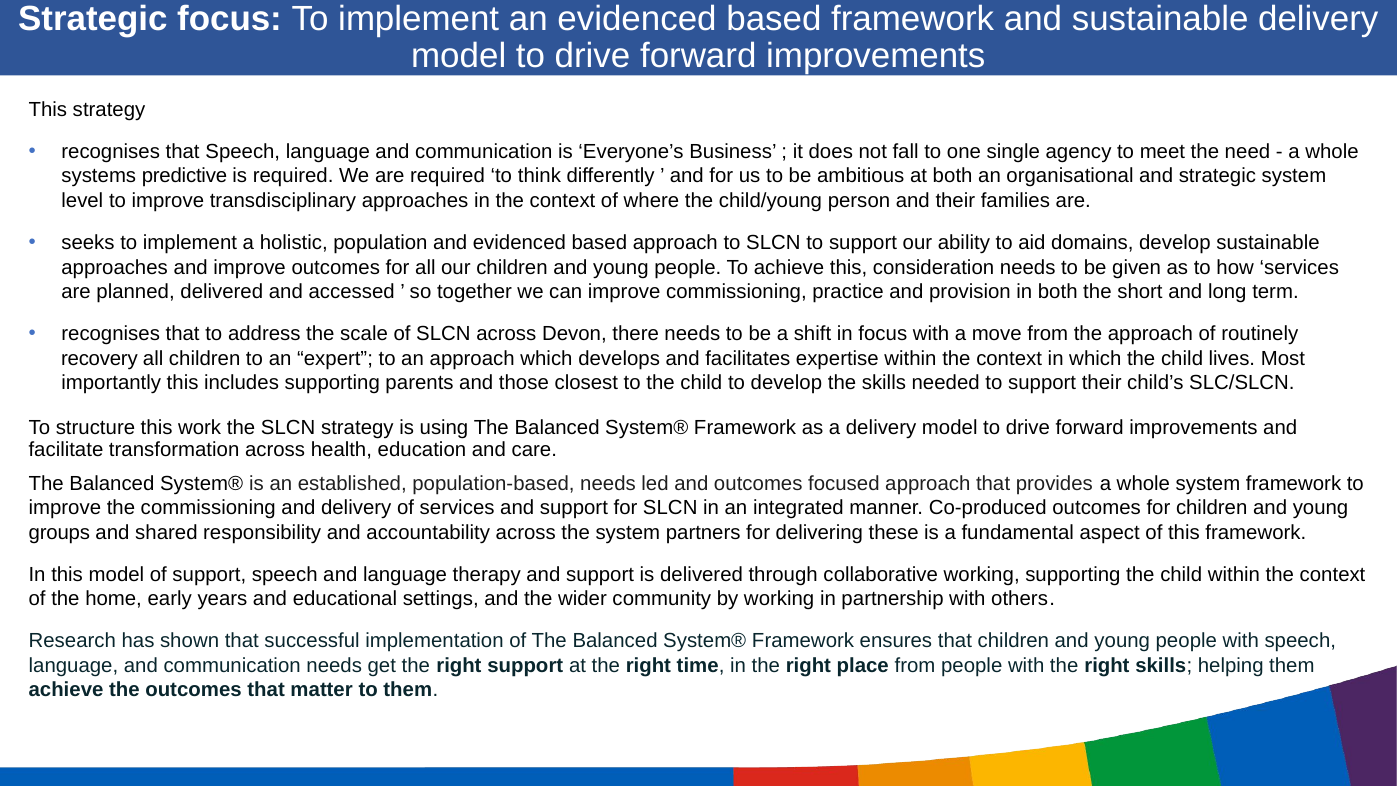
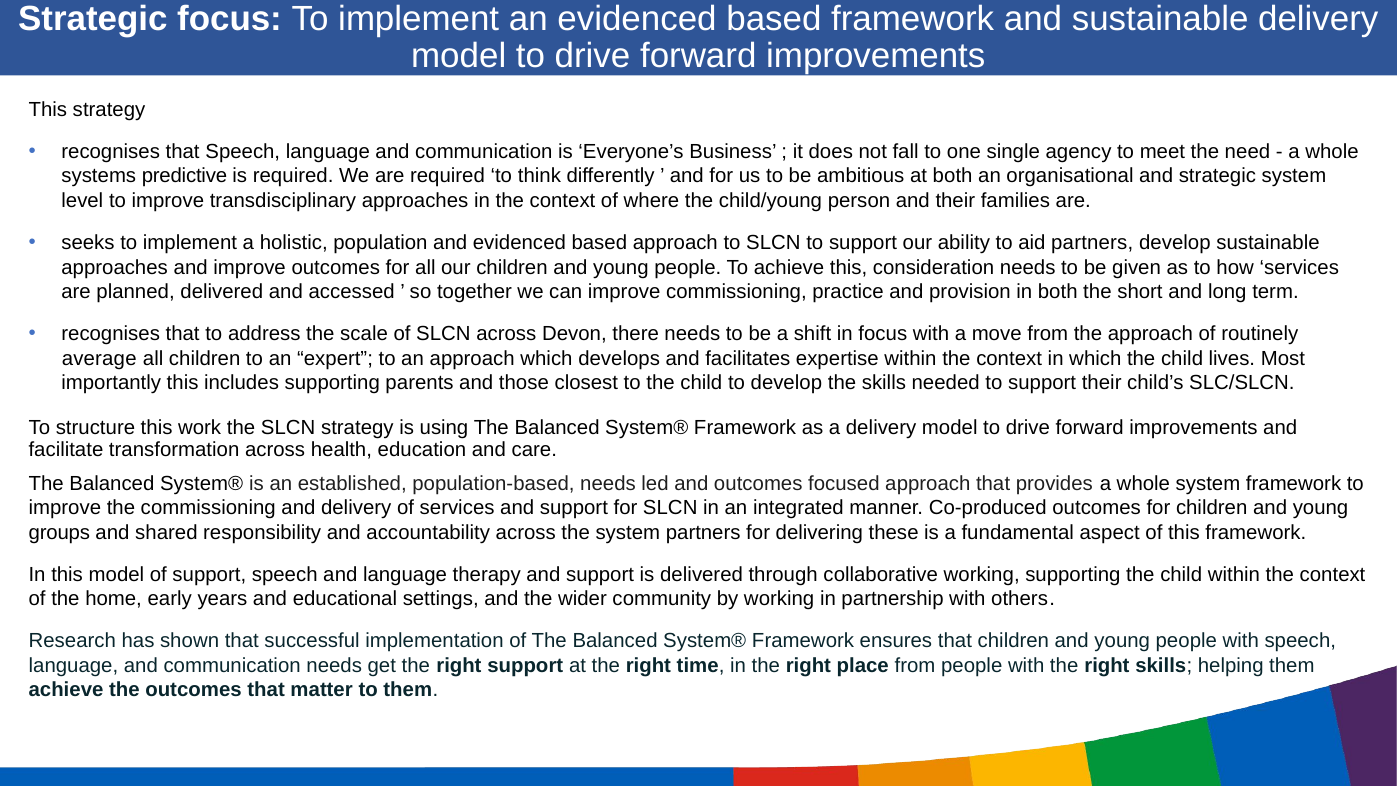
aid domains: domains -> partners (1092, 243)
recovery: recovery -> average (99, 358)
